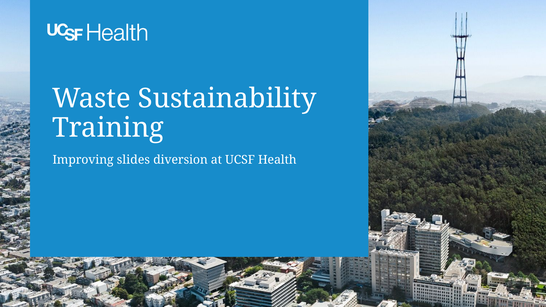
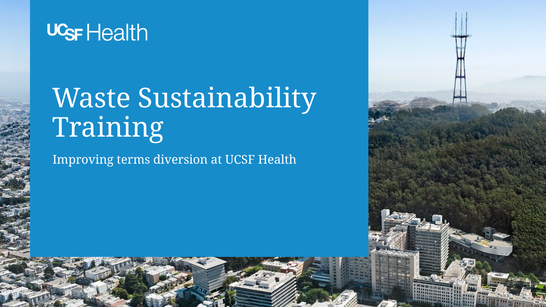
slides: slides -> terms (133, 160)
